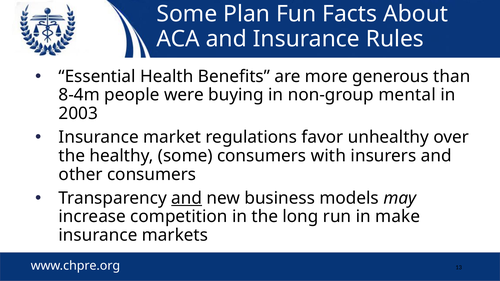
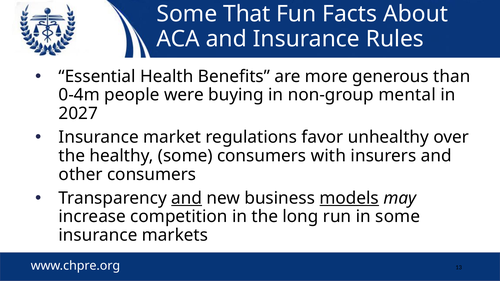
Plan: Plan -> That (247, 14)
8-4m: 8-4m -> 0-4m (79, 95)
2003: 2003 -> 2027 (78, 114)
models underline: none -> present (349, 198)
in make: make -> some (398, 217)
